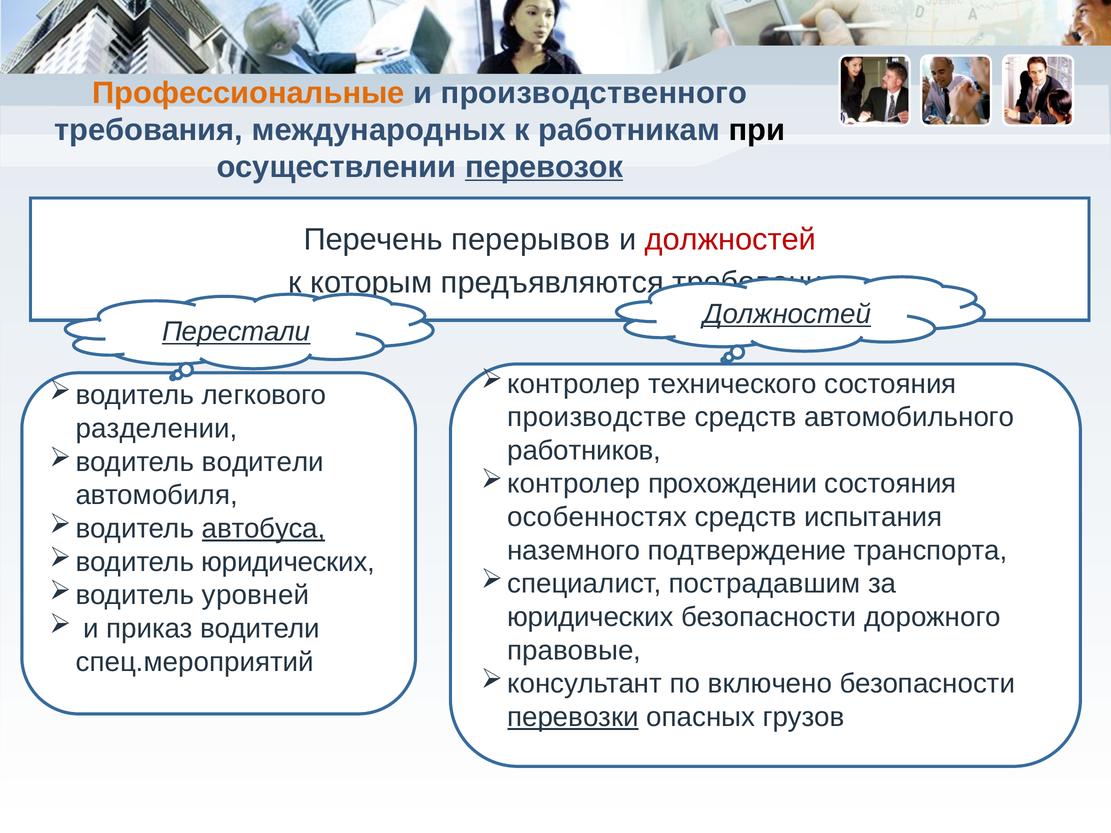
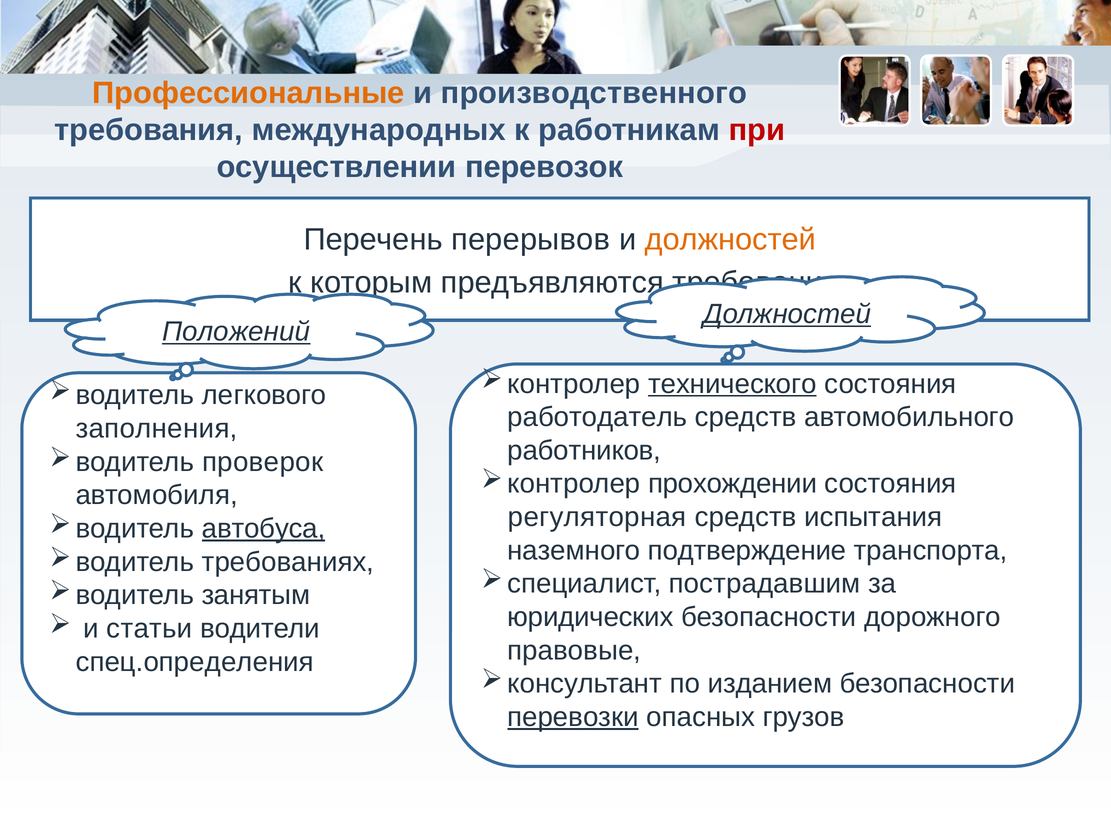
при colour: black -> red (757, 130)
перевозок underline: present -> none (544, 167)
должностей colour: red -> orange (730, 240)
Перестали: Перестали -> Положений (236, 332)
технического underline: none -> present (732, 384)
производстве: производстве -> работодатель (597, 417)
разделении: разделении -> заполнения (157, 429)
водители: водители -> проверок (263, 462)
особенностях: особенностях -> регуляторная (597, 517)
юридических: юридических -> требованиях (288, 562)
уровней: уровней -> занятым (256, 595)
приказ: приказ -> статьи (149, 629)
спец.мероприятий: спец.мероприятий -> спец.определения (195, 662)
включено: включено -> изданием (770, 684)
